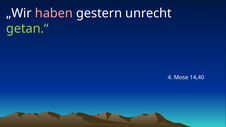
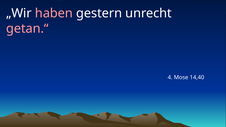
getan.“ colour: light green -> pink (27, 29)
